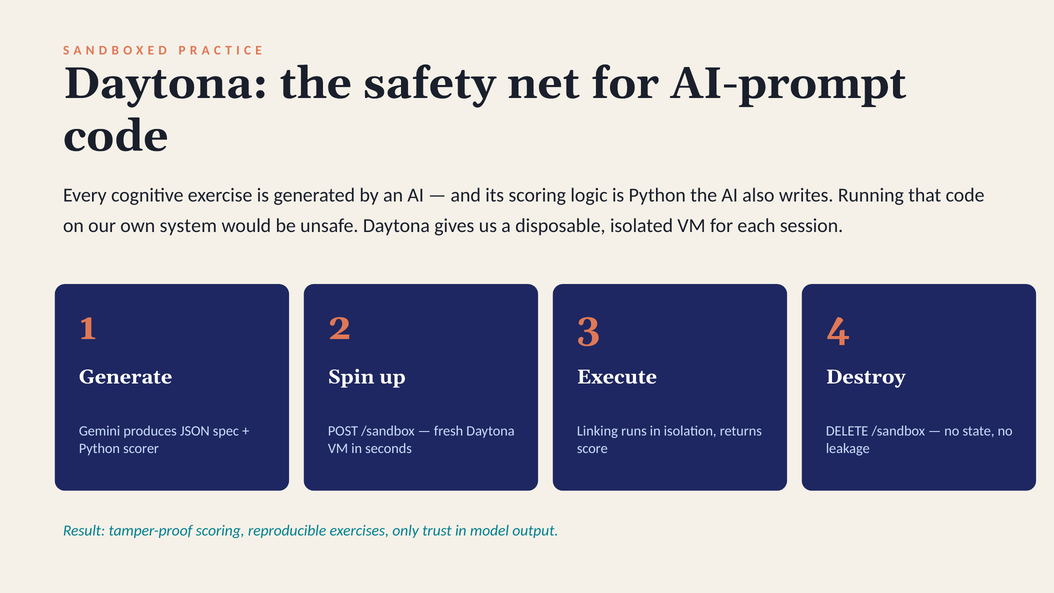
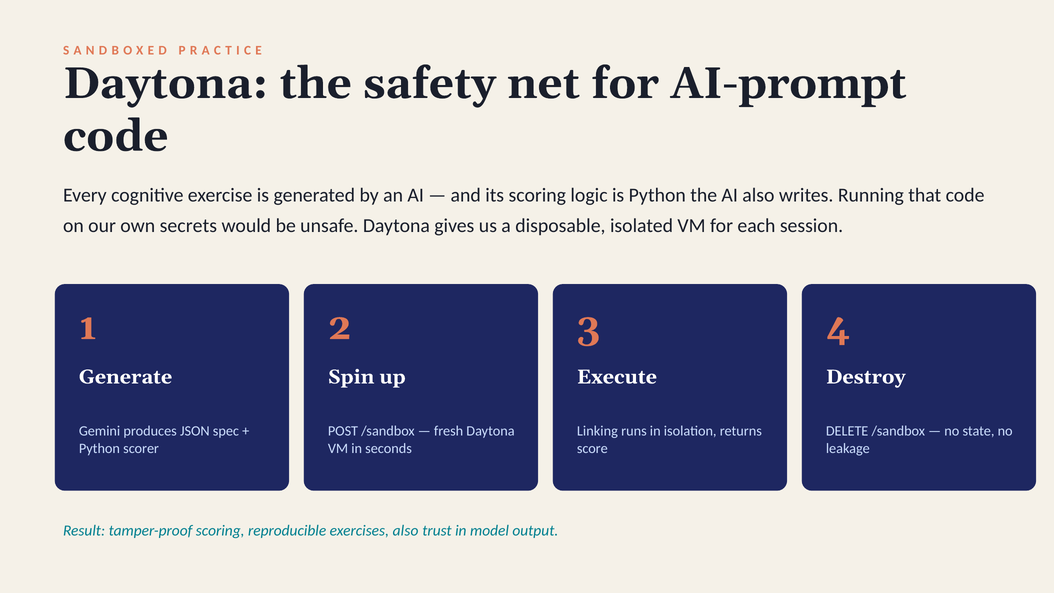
system: system -> secrets (188, 226)
exercises only: only -> also (406, 531)
